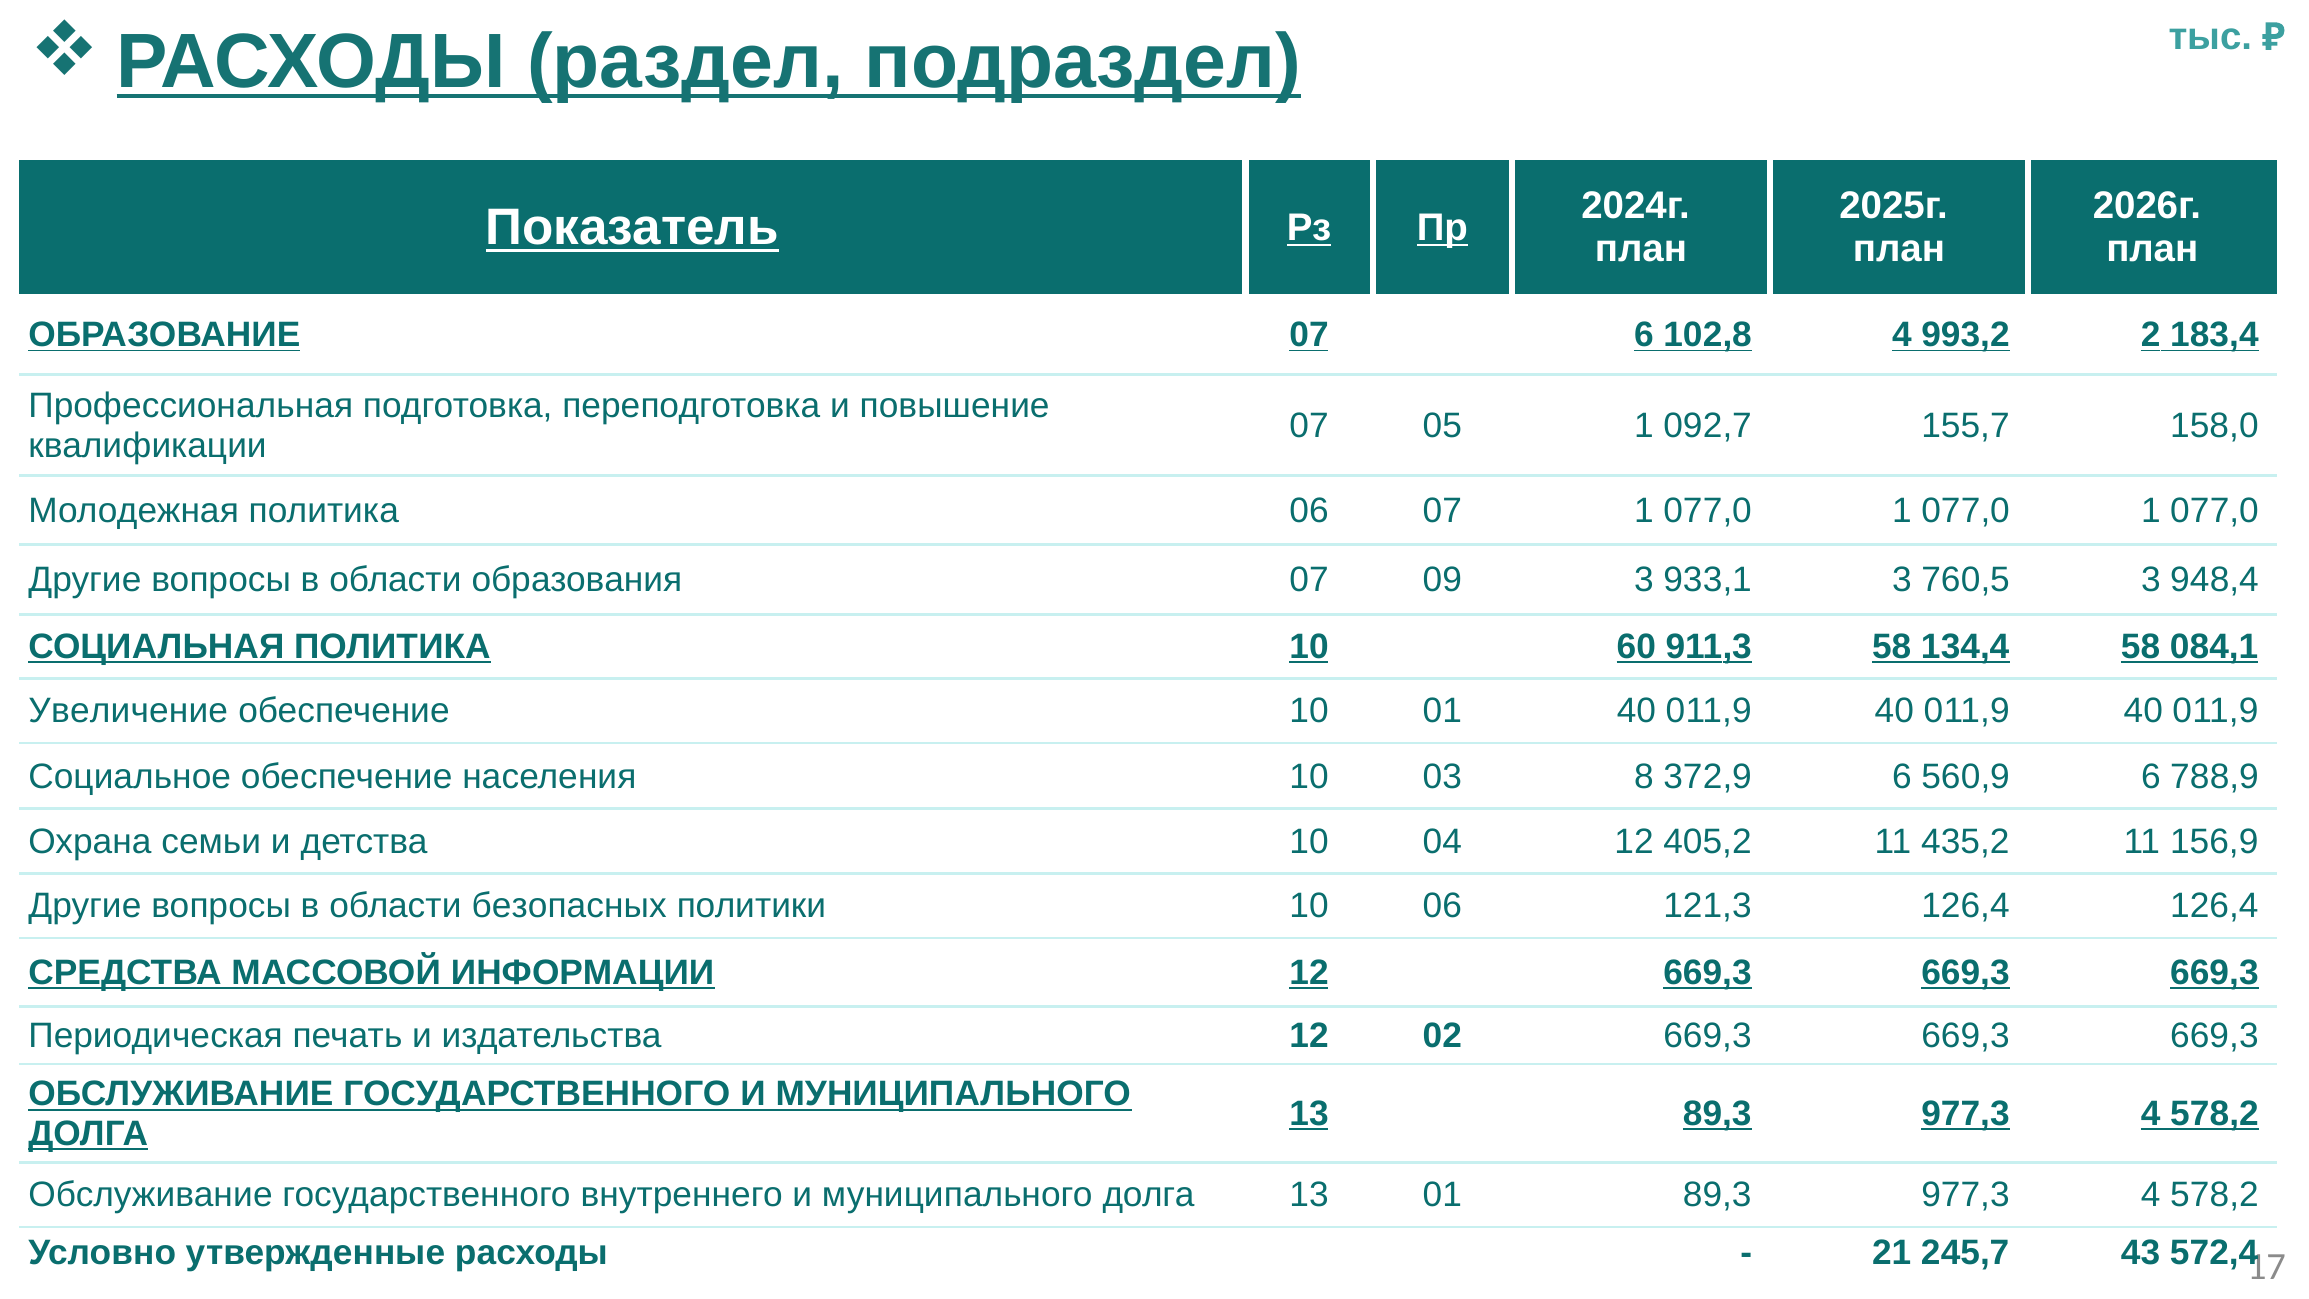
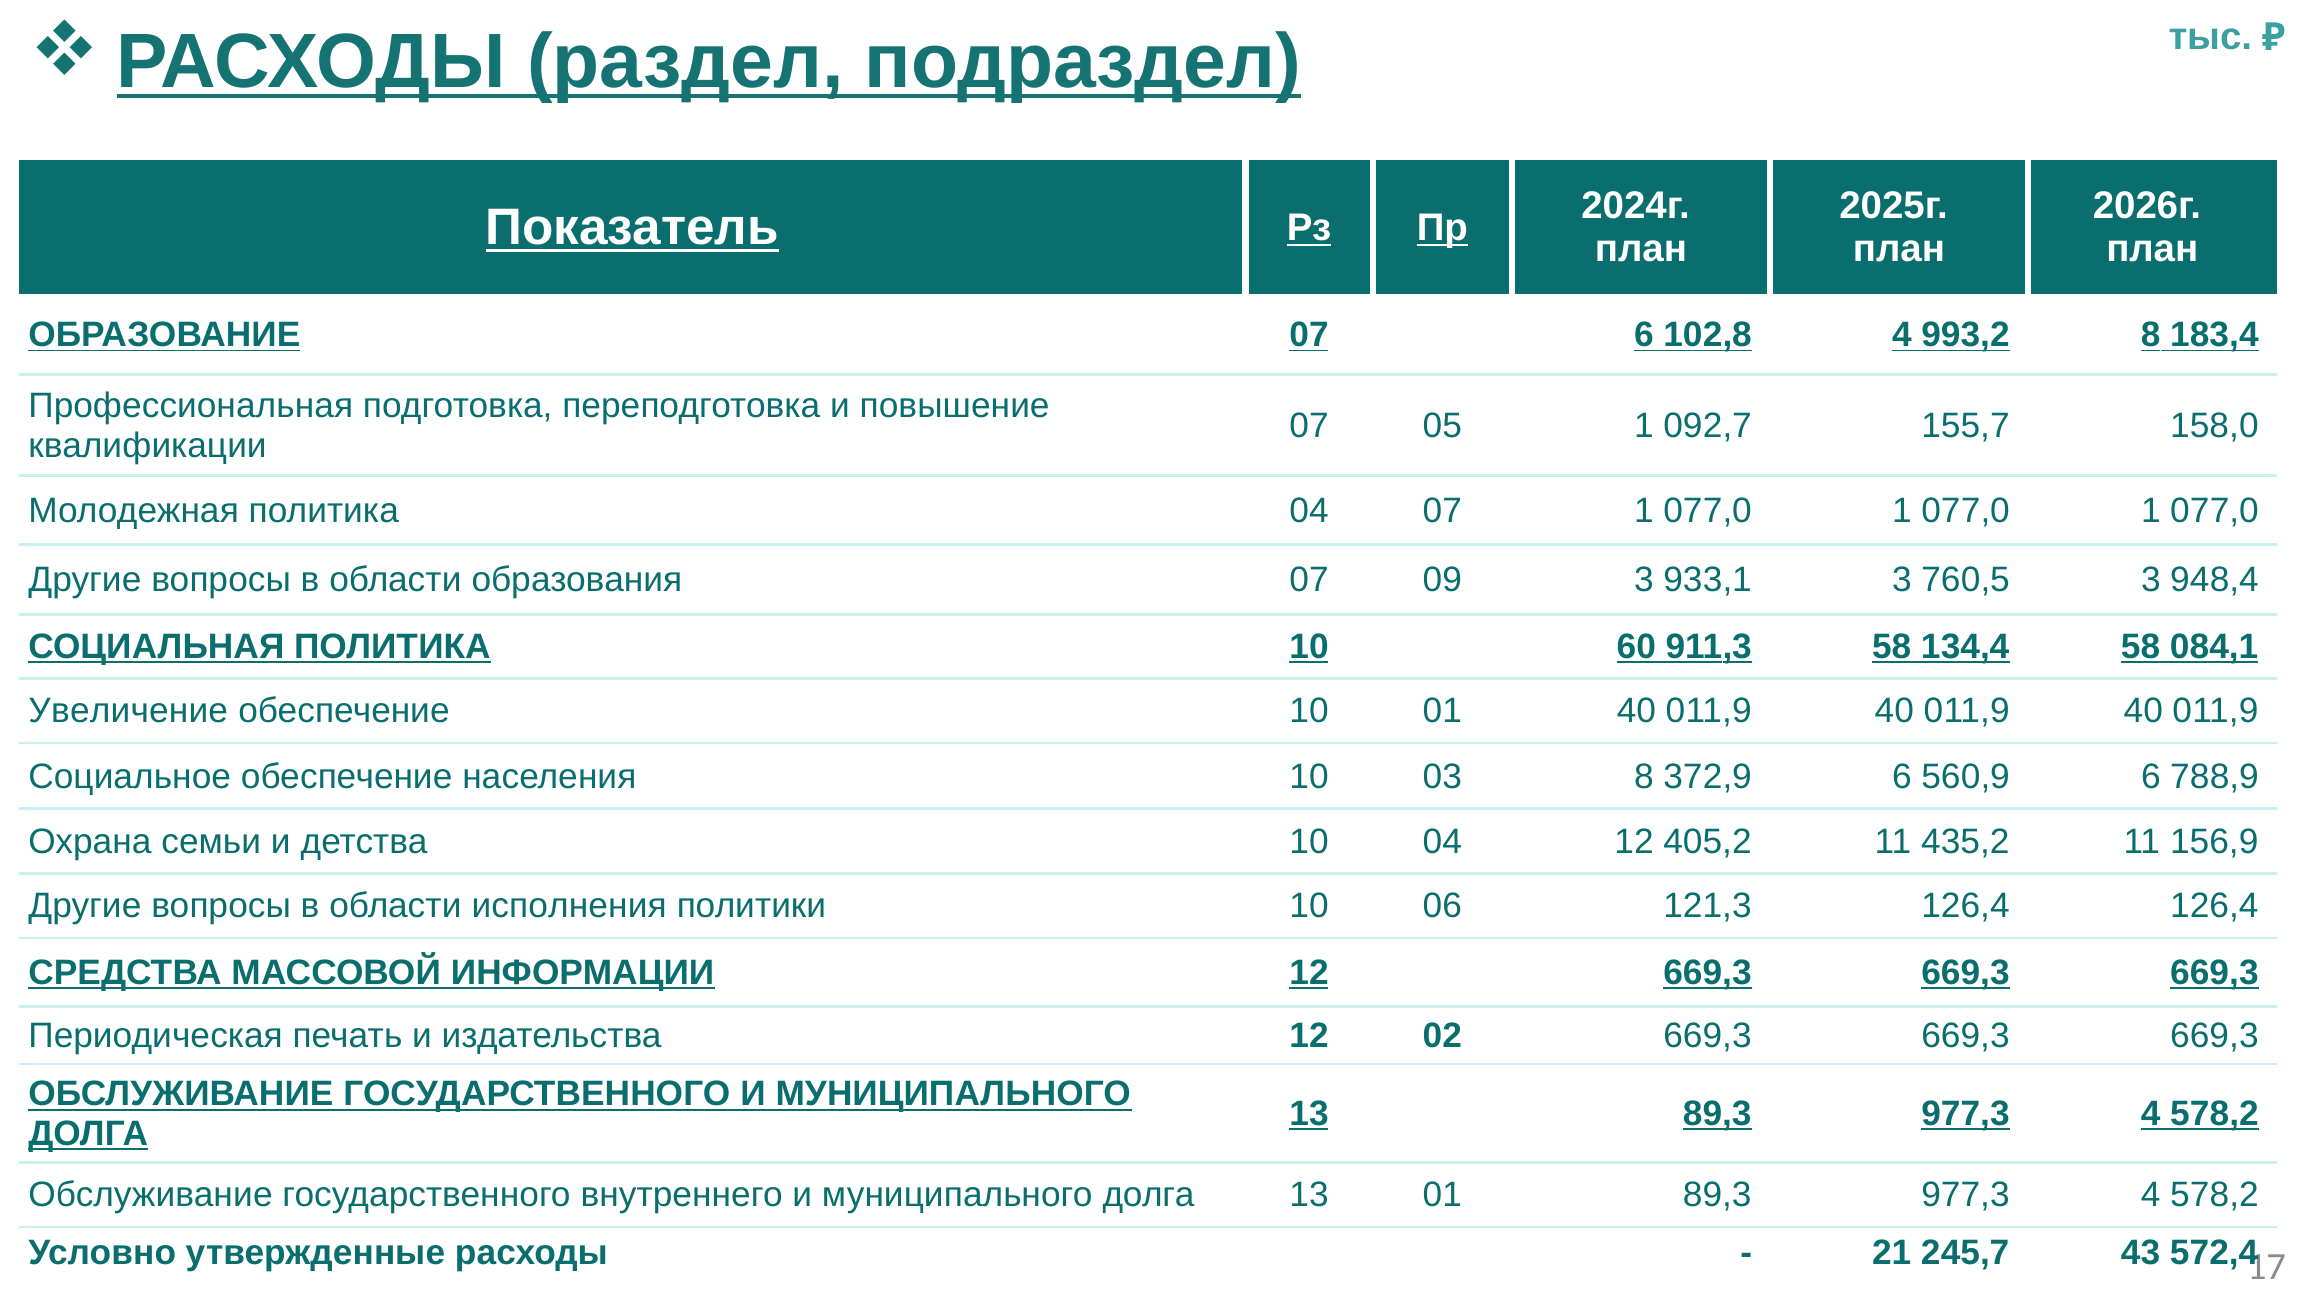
993,2 2: 2 -> 8 (2151, 335)
политика 06: 06 -> 04 (1309, 511)
безопасных: безопасных -> исполнения (569, 906)
